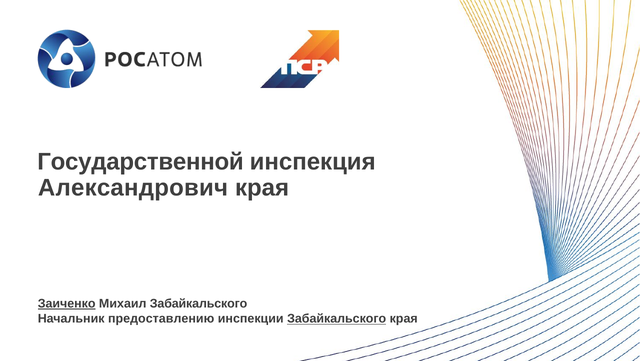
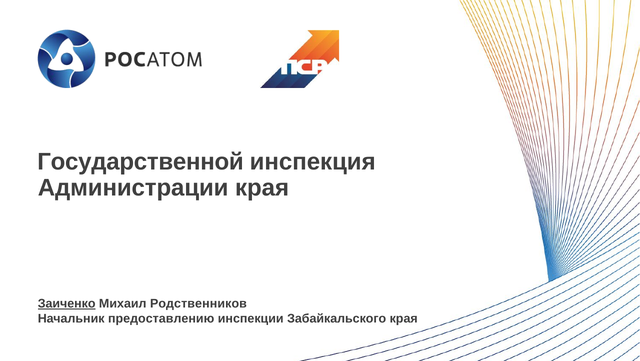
Александрович: Александрович -> Администрации (133, 187)
Михаил Забайкальского: Забайкальского -> Родственников (198, 303)
Забайкальского underline: present -> none (337, 318)
